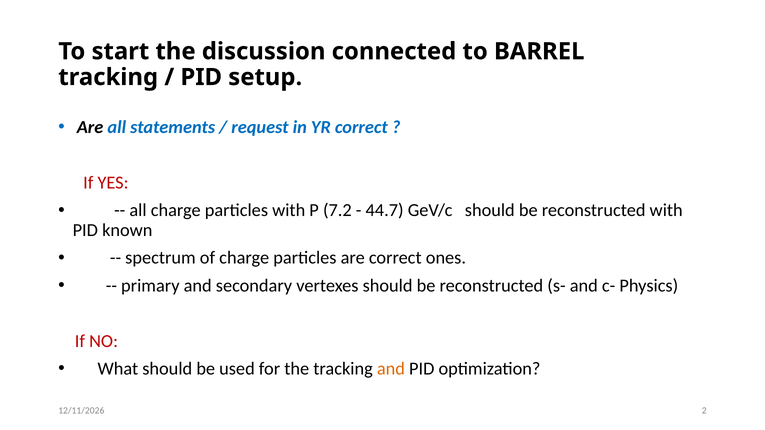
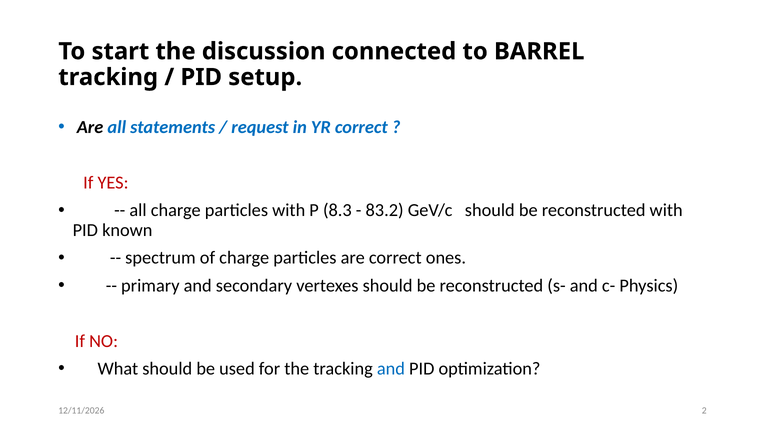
7.2: 7.2 -> 8.3 (337, 210)
44.7: 44.7 -> 83.2 (385, 210)
and colour: orange -> blue (391, 369)
